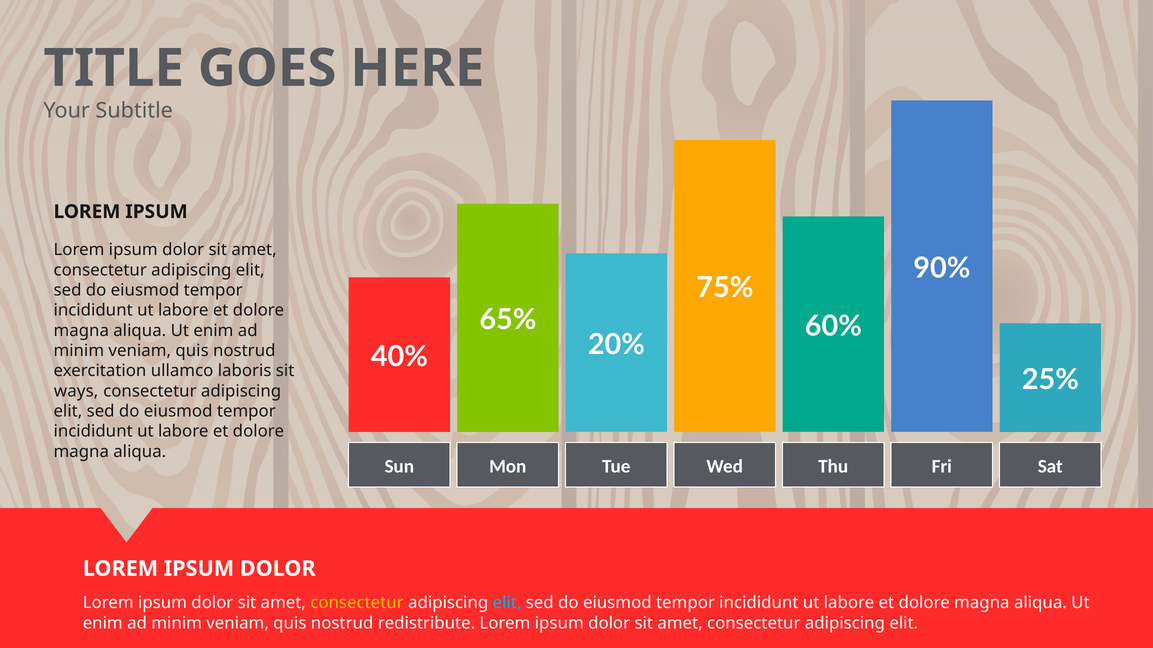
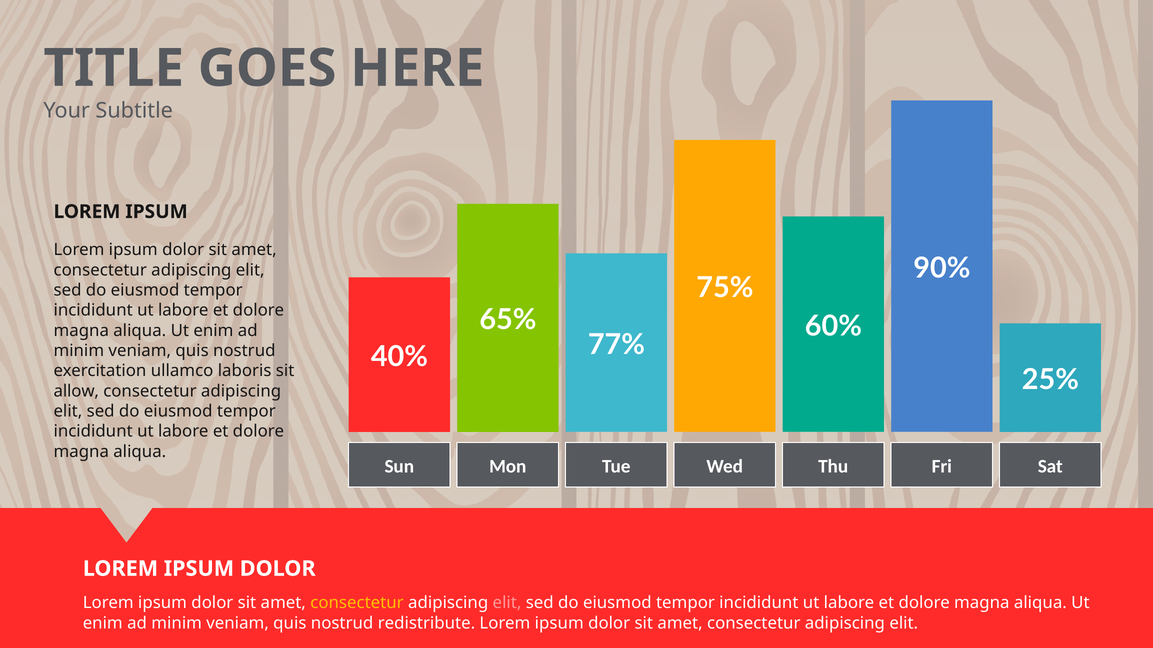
20%: 20% -> 77% (616, 345)
ways: ways -> allow (76, 391)
elit colour: light blue -> pink (507, 603)
